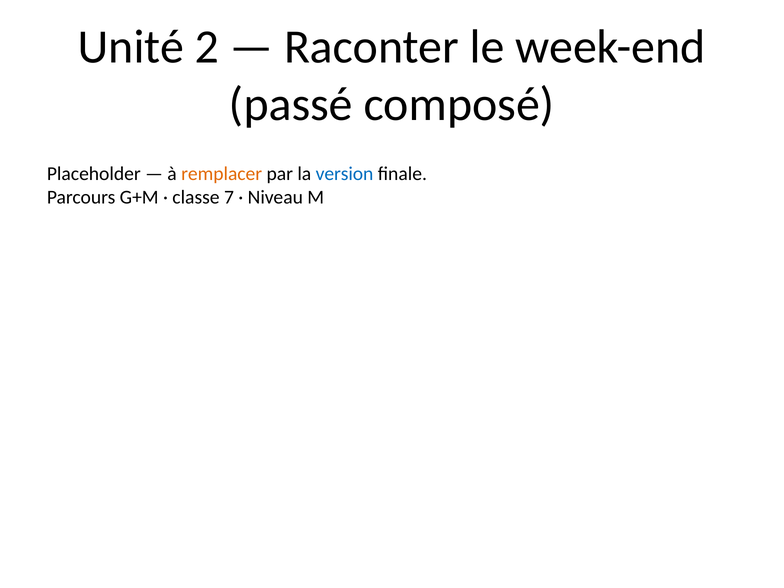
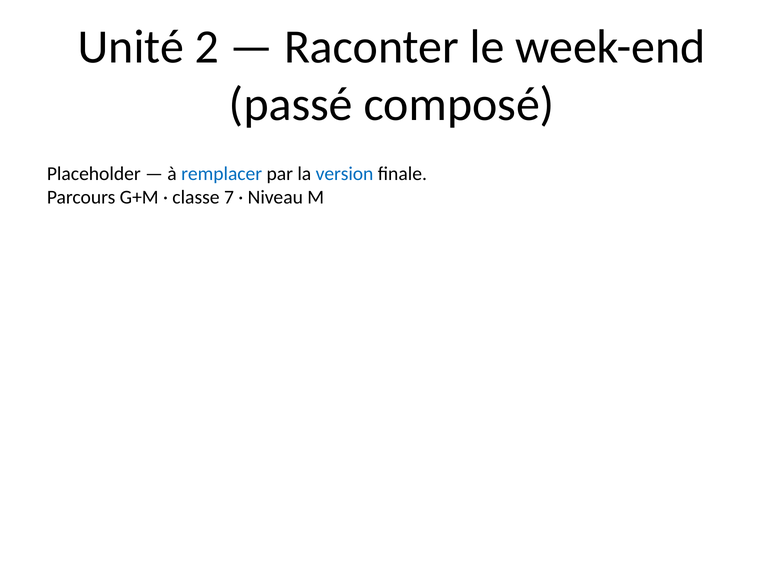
remplacer colour: orange -> blue (222, 174)
